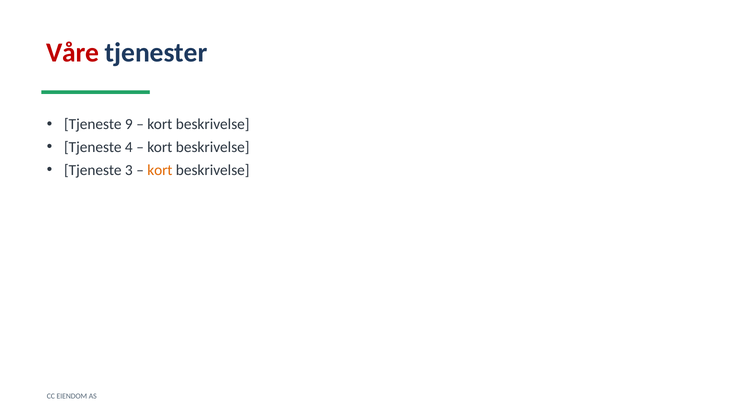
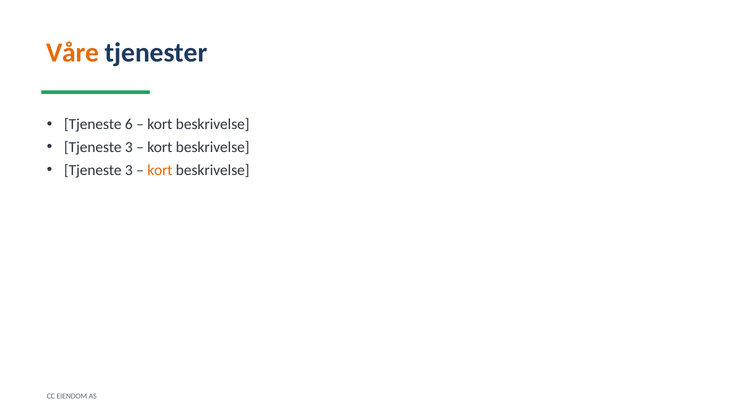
Våre colour: red -> orange (73, 52)
9: 9 -> 6 (129, 124)
4: 4 -> 3 (129, 147)
